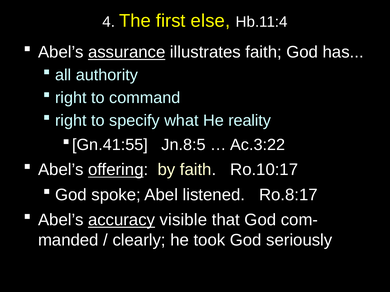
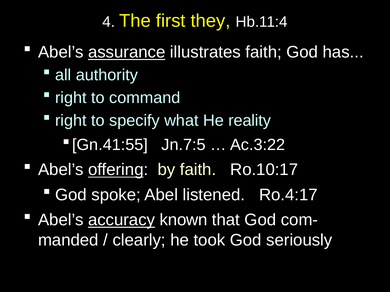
else: else -> they (211, 21)
Jn.8:5: Jn.8:5 -> Jn.7:5 (184, 145)
Ro.8:17: Ro.8:17 -> Ro.4:17 (288, 195)
visible: visible -> known (184, 220)
